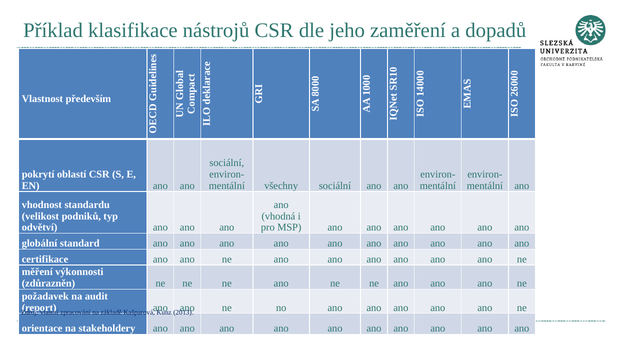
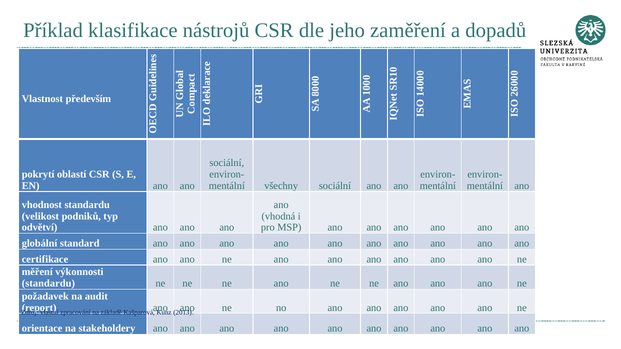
zdůrazněn: zdůrazněn -> standardu (48, 284)
